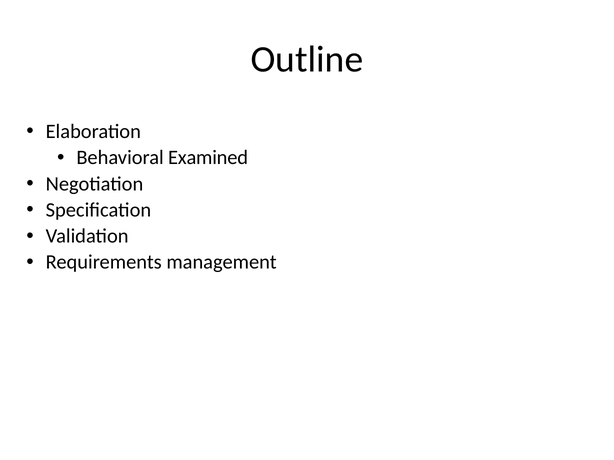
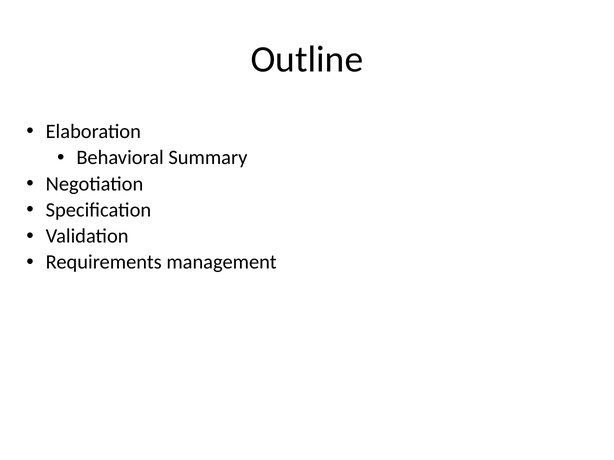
Examined: Examined -> Summary (208, 158)
